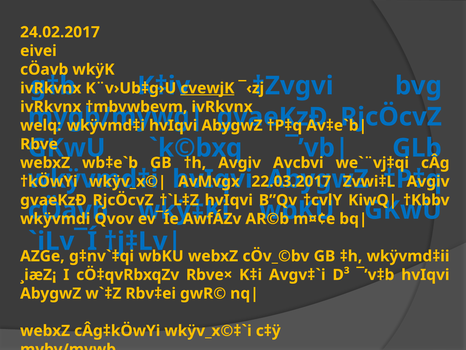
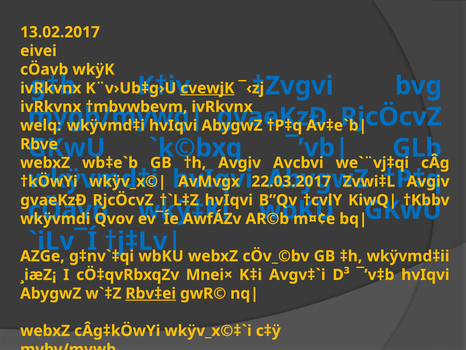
24.02.2017: 24.02.2017 -> 13.02.2017 (60, 32)
Rbve×: Rbve× -> Mnei× (209, 274)
Rbv‡ei underline: none -> present (151, 293)
